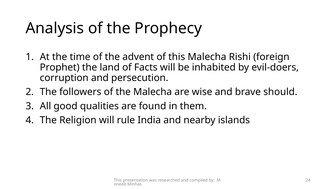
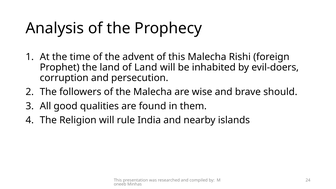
of Facts: Facts -> Land (146, 67)
